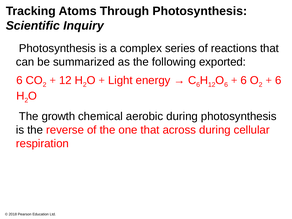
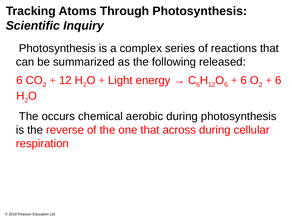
exported: exported -> released (222, 62)
growth: growth -> occurs (58, 116)
